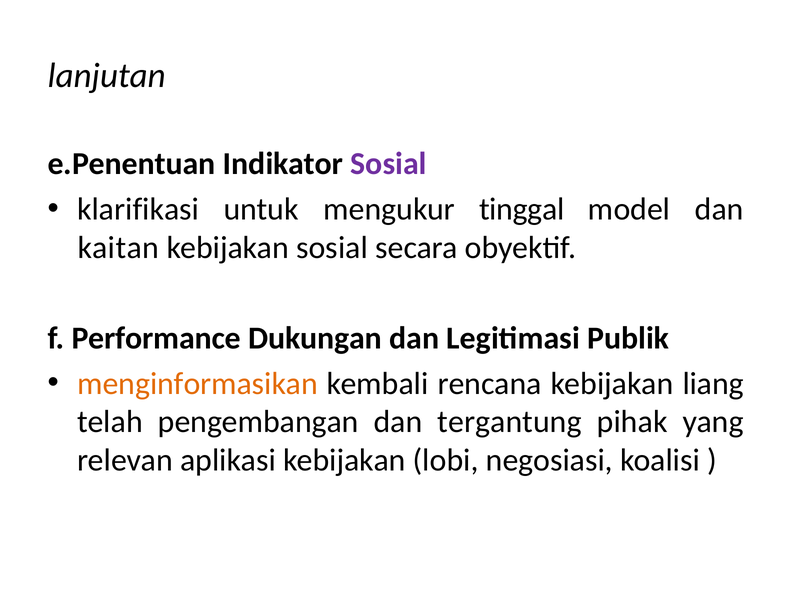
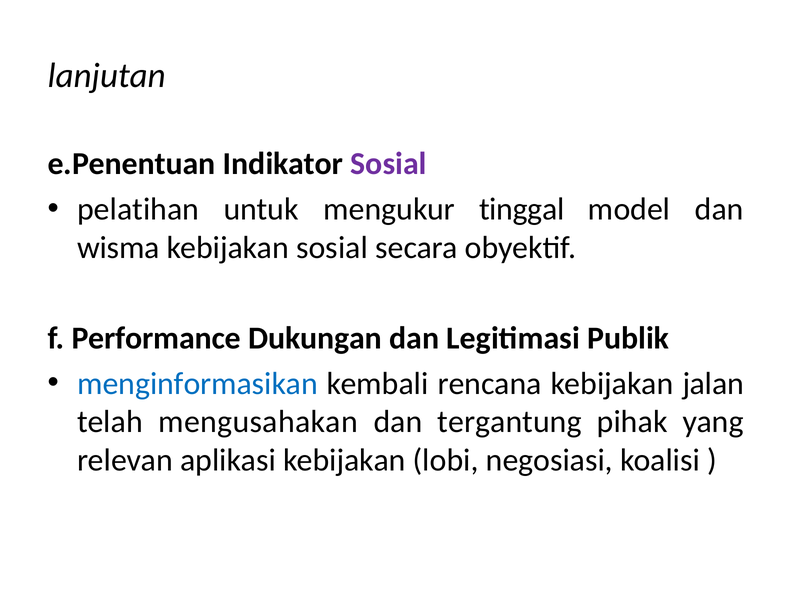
klarifikasi: klarifikasi -> pelatihan (138, 209)
kaitan: kaitan -> wisma (118, 248)
menginformasikan colour: orange -> blue (198, 384)
liang: liang -> jalan (713, 384)
pengembangan: pengembangan -> mengusahakan (258, 422)
